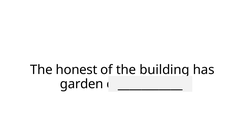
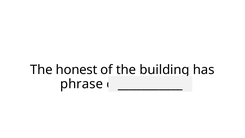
garden: garden -> phrase (82, 84)
